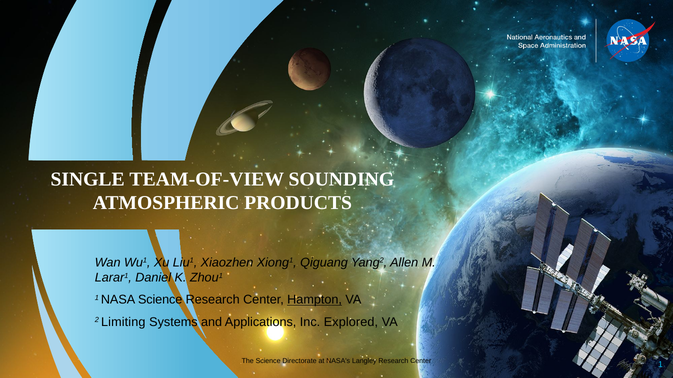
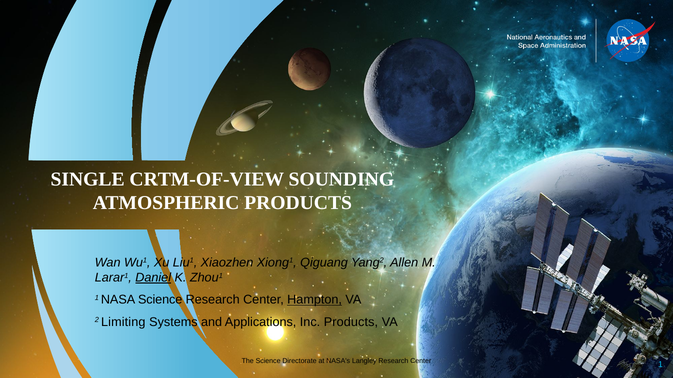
TEAM-OF-VIEW: TEAM-OF-VIEW -> CRTM-OF-VIEW (207, 179)
Daniel underline: none -> present (153, 278)
Inc Explored: Explored -> Products (351, 322)
